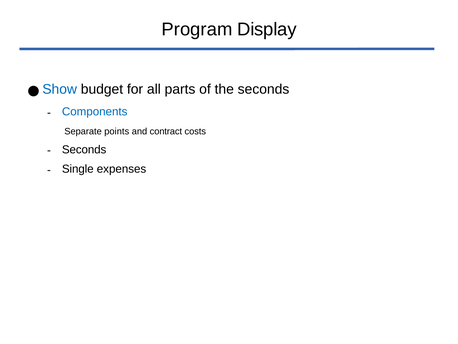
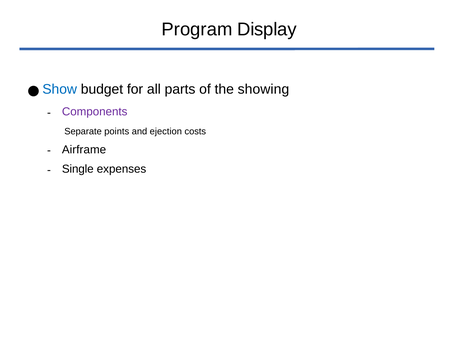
the seconds: seconds -> showing (263, 89)
Components colour: blue -> purple (95, 111)
contract: contract -> ejection (166, 131)
Seconds: Seconds -> Airframe (84, 149)
